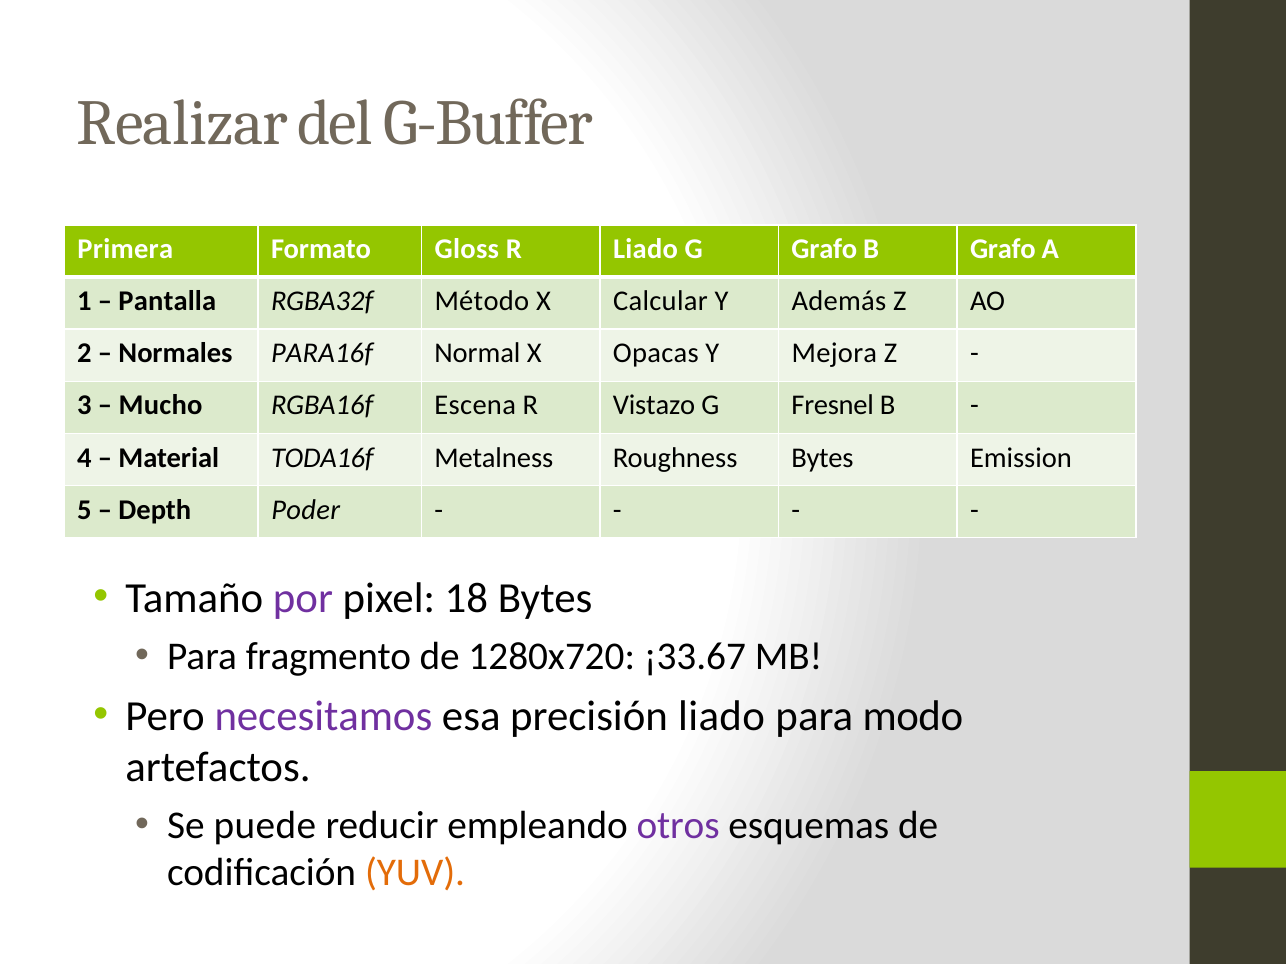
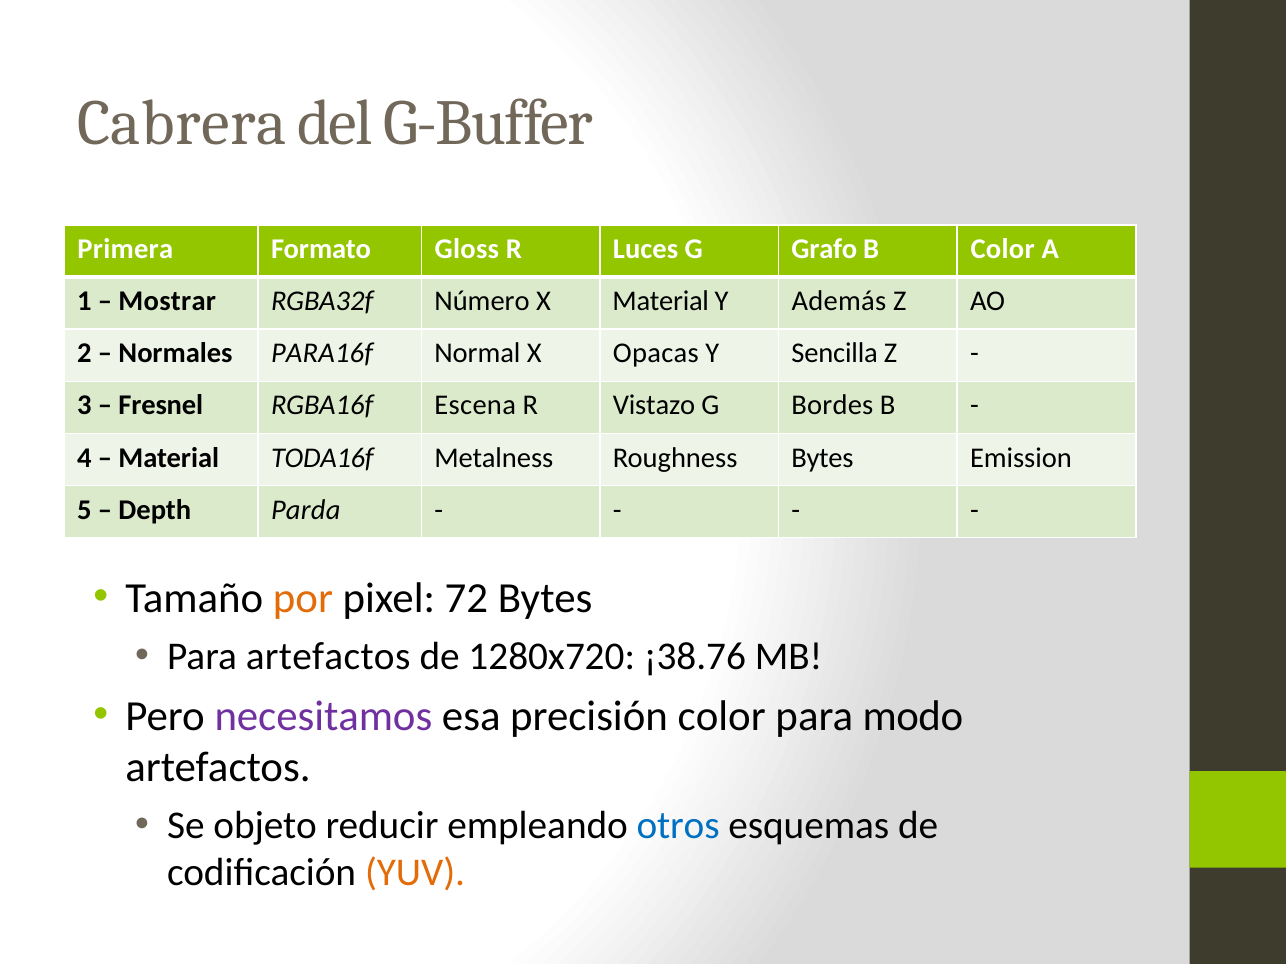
Realizar: Realizar -> Cabrera (182, 123)
R Liado: Liado -> Luces (646, 249)
B Grafo: Grafo -> Color (1003, 249)
Pantalla: Pantalla -> Mostrar (167, 301)
Método: Método -> Número (482, 301)
X Calcular: Calcular -> Material (661, 301)
Mejora: Mejora -> Sencilla (835, 354)
Mucho: Mucho -> Fresnel (161, 406)
Fresnel: Fresnel -> Bordes (832, 406)
Poder: Poder -> Parda (306, 510)
por colour: purple -> orange (303, 598)
18: 18 -> 72 (466, 598)
Para fragmento: fragmento -> artefactos (328, 657)
¡33.67: ¡33.67 -> ¡38.76 (695, 657)
precisión liado: liado -> color (722, 716)
puede: puede -> objeto (265, 826)
otros colour: purple -> blue (678, 826)
